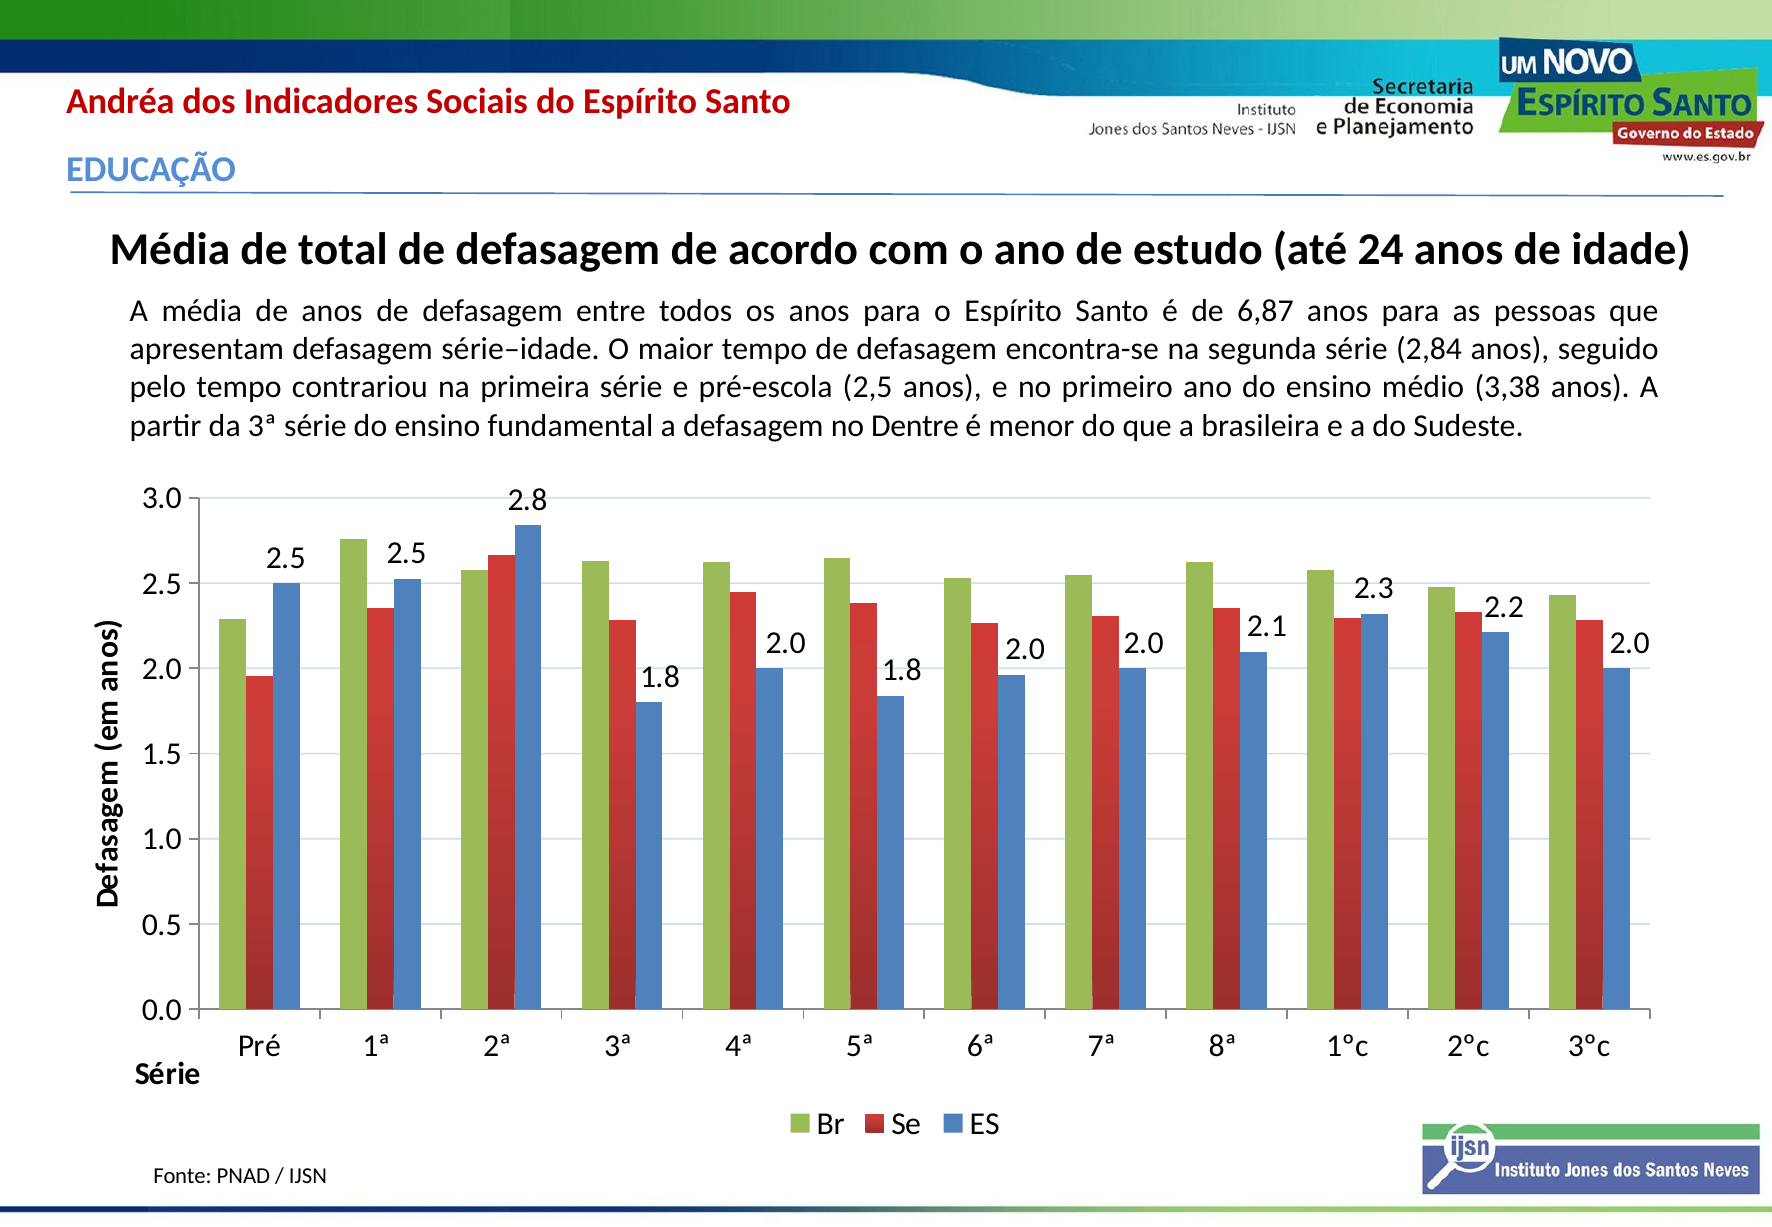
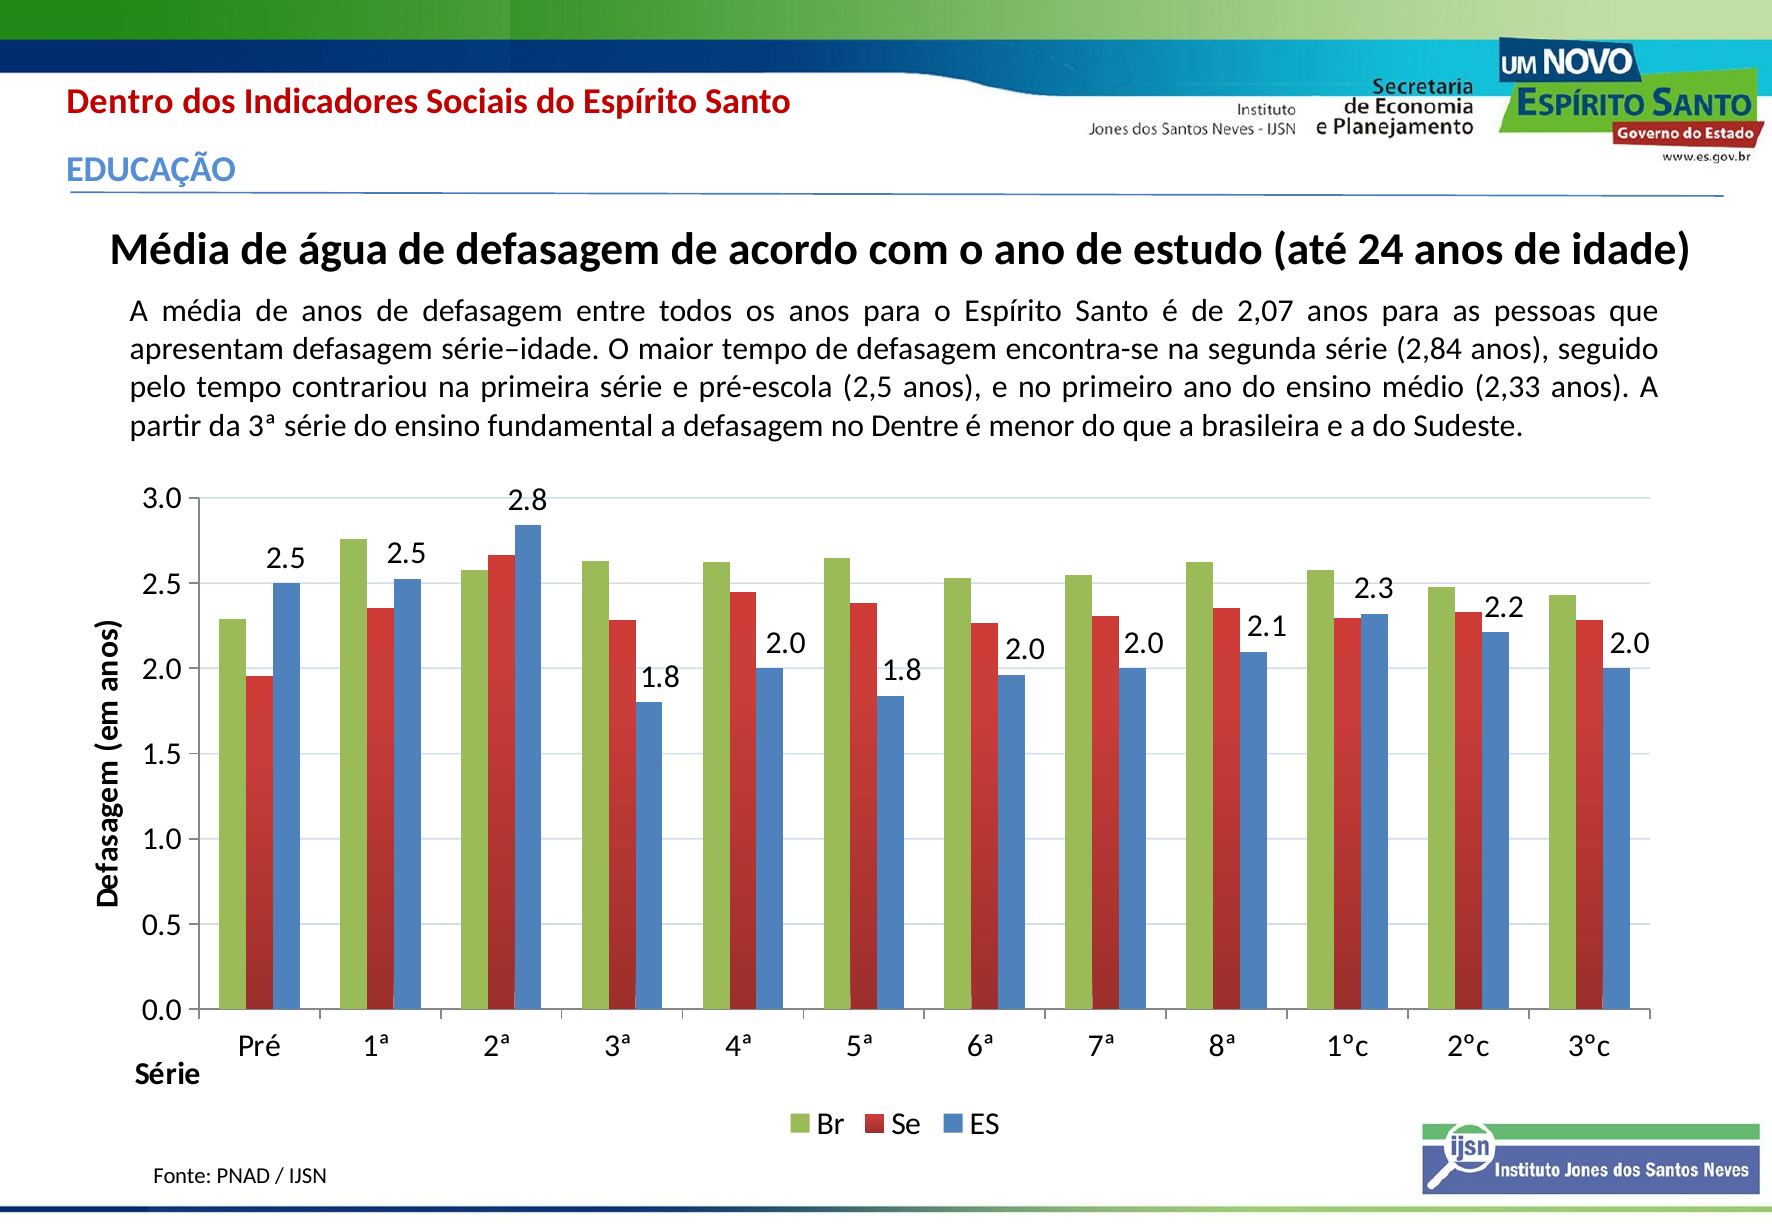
Andréa: Andréa -> Dentro (120, 102)
total: total -> água (343, 250)
6,87: 6,87 -> 2,07 (1265, 311)
3,38: 3,38 -> 2,33 (1508, 387)
